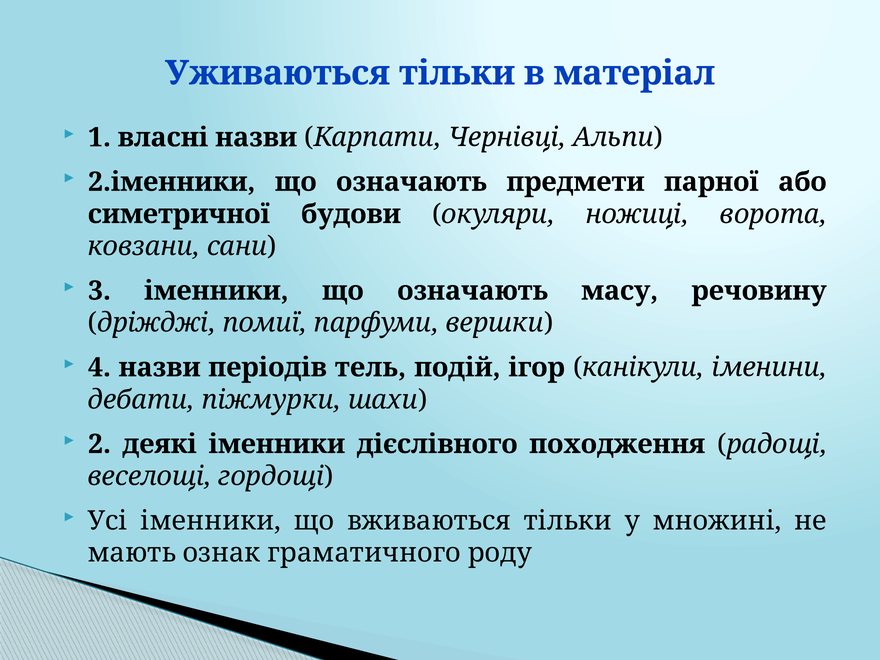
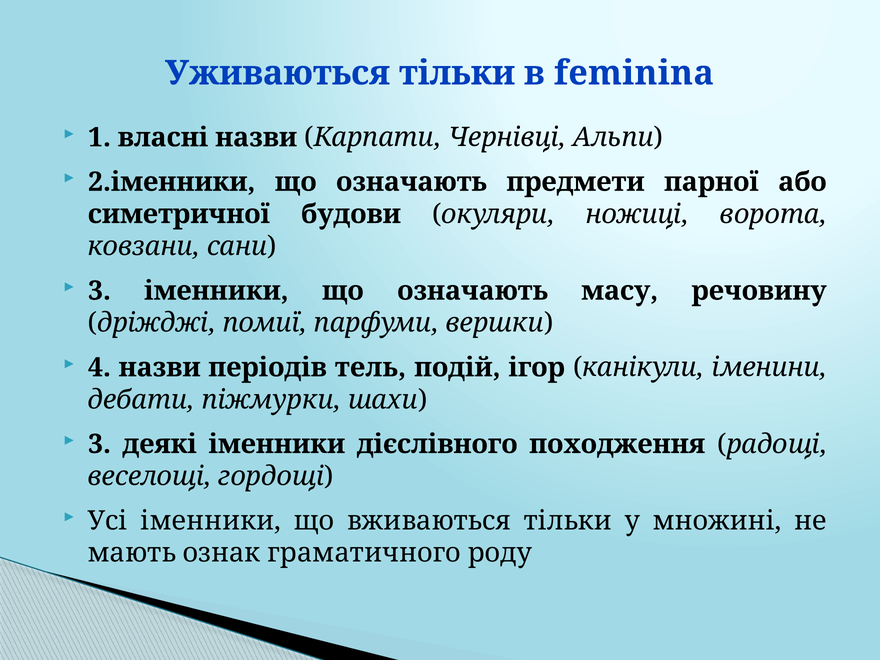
матеріал: матеріал -> feminina (634, 73)
2: 2 -> 3 (99, 444)
